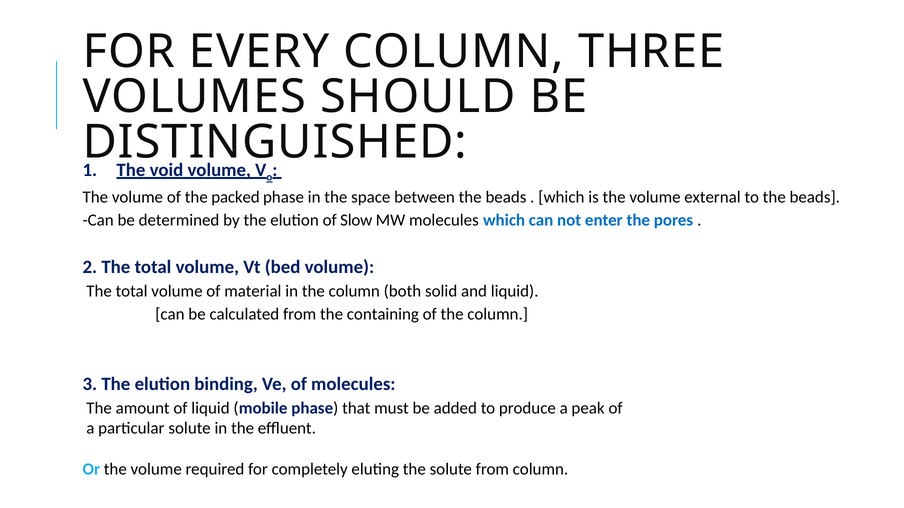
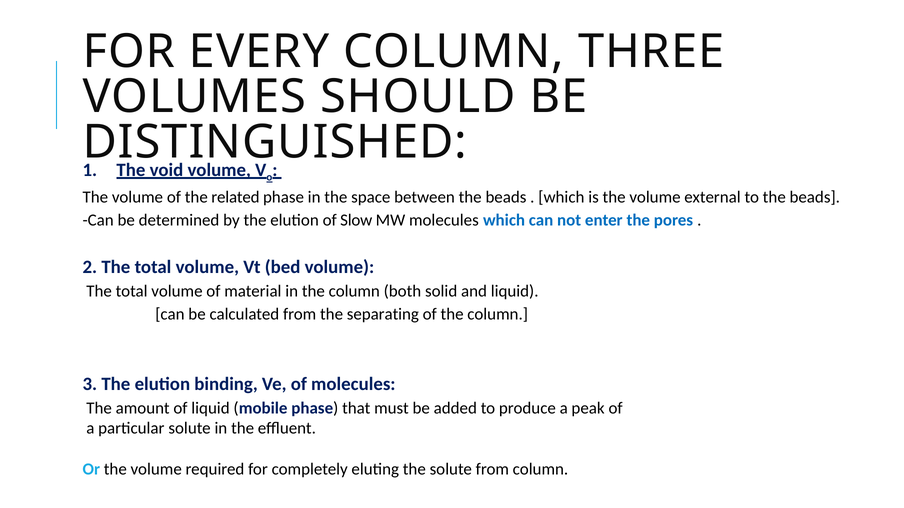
packed: packed -> related (235, 197)
containing: containing -> separating (383, 314)
